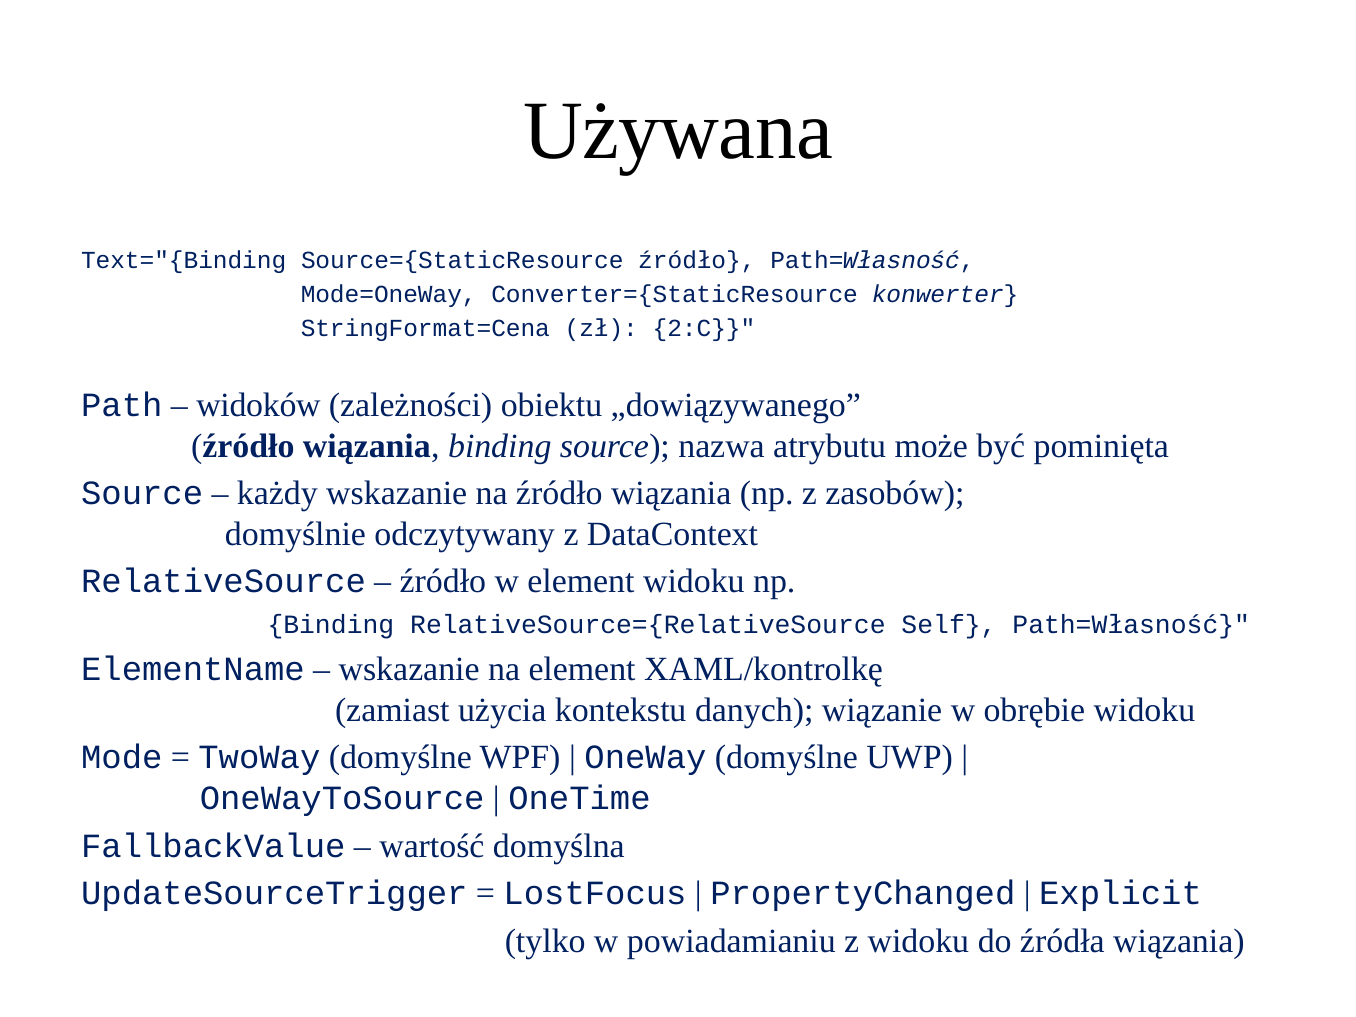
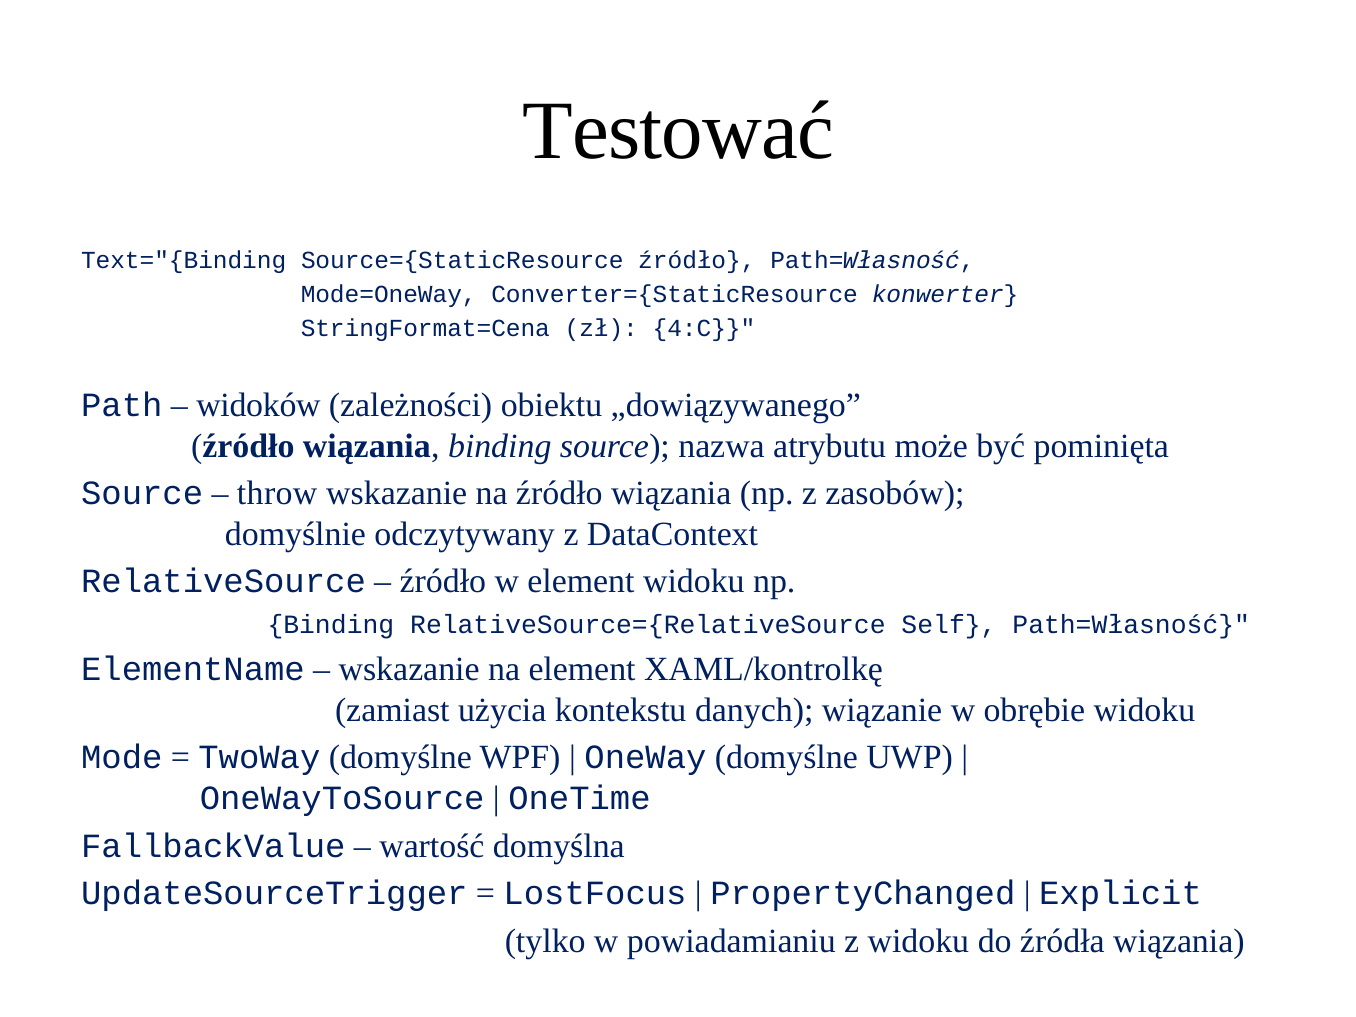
Używana: Używana -> Testować (678, 131)
2:C: 2:C -> 4:C (704, 329)
każdy: każdy -> throw (277, 493)
